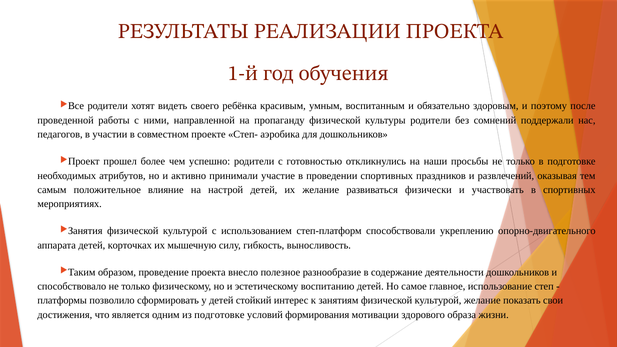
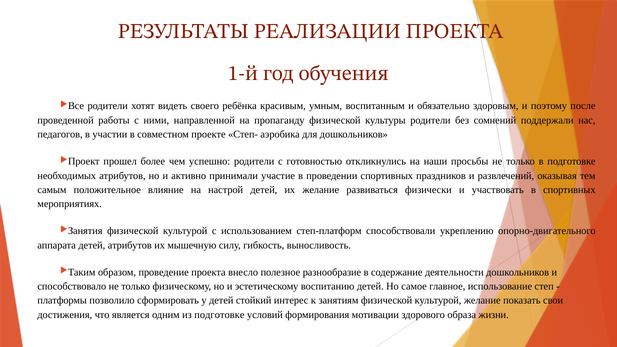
детей корточках: корточках -> атрибутов (130, 245)
